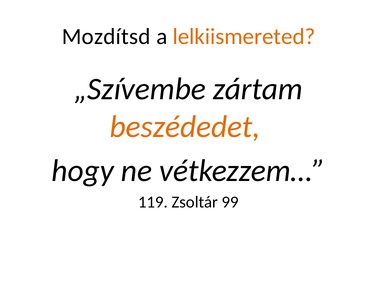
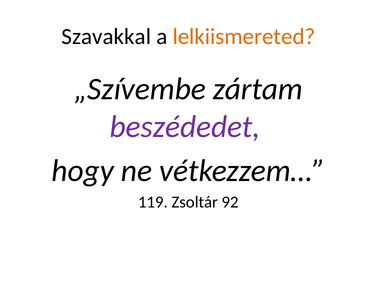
Mozdítsd: Mozdítsd -> Szavakkal (106, 36)
beszédedet colour: orange -> purple (185, 127)
99: 99 -> 92 (230, 202)
